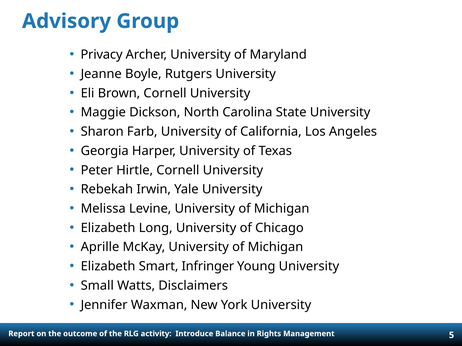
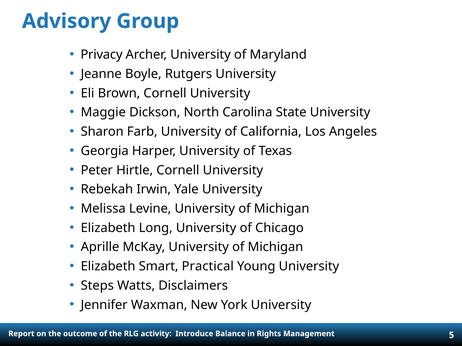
Infringer: Infringer -> Practical (208, 267)
Small: Small -> Steps (97, 286)
